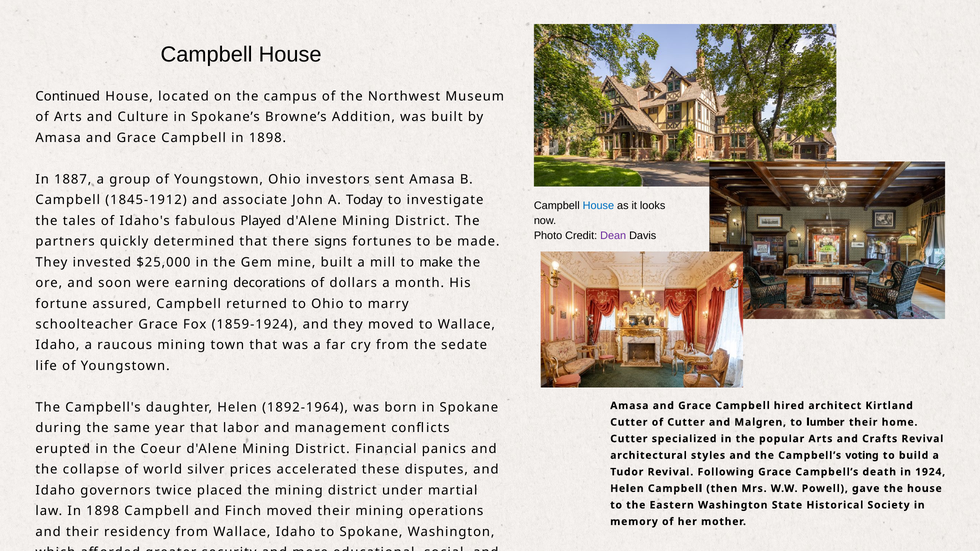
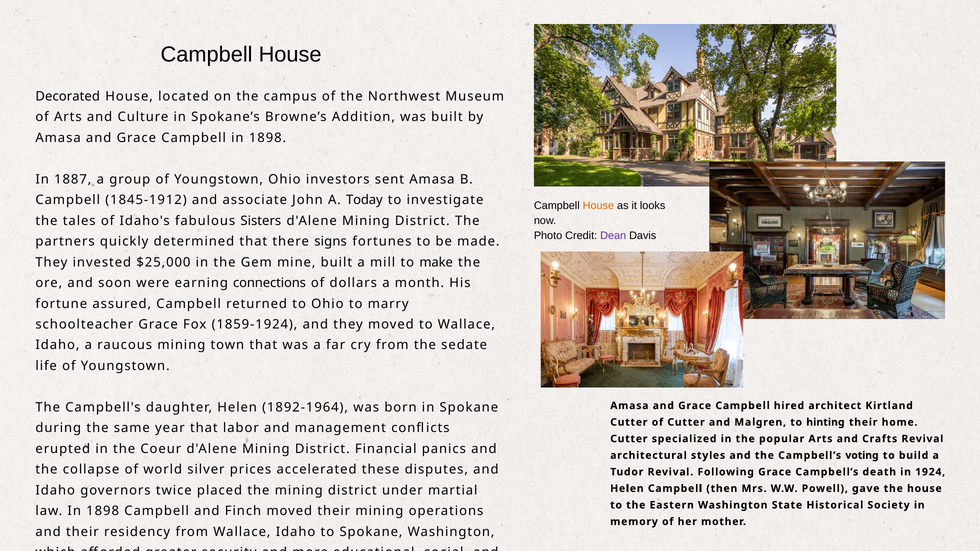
Continued: Continued -> Decorated (68, 96)
House colour: blue -> orange (598, 206)
Played: Played -> Sisters (261, 221)
decorations: decorations -> connections (270, 283)
lumber: lumber -> hinting (825, 422)
